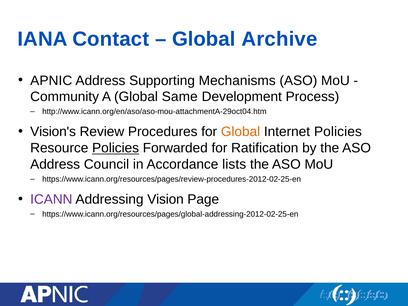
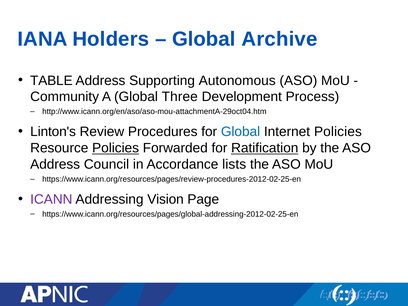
Contact: Contact -> Holders (111, 39)
APNIC: APNIC -> TABLE (51, 81)
Mechanisms: Mechanisms -> Autonomous (237, 81)
Same: Same -> Three (180, 97)
Vision's: Vision's -> Linton's (53, 132)
Global colour: orange -> blue (241, 132)
Ratification underline: none -> present (265, 148)
